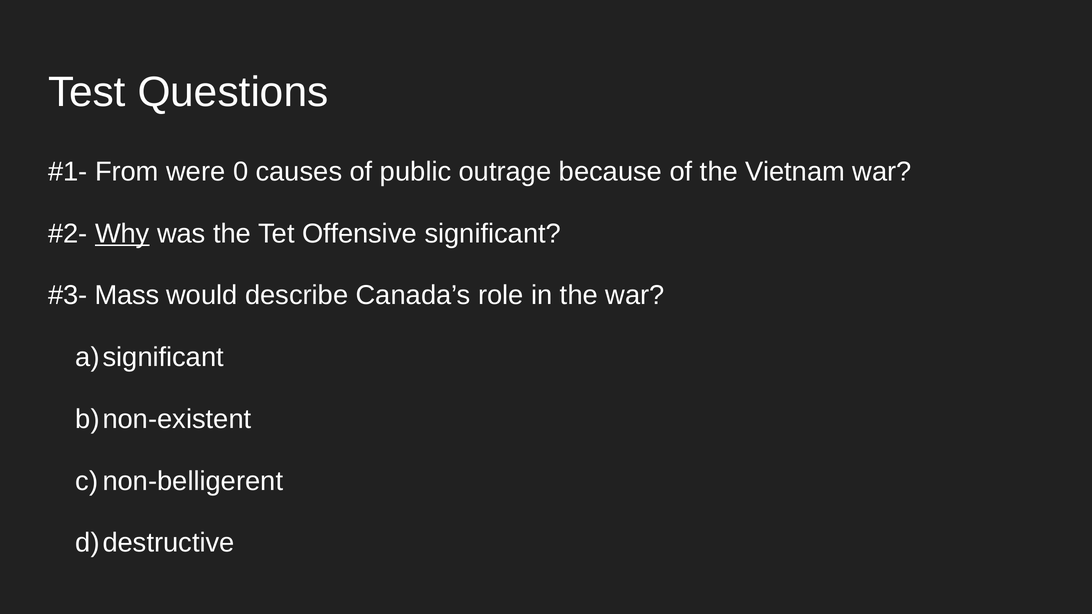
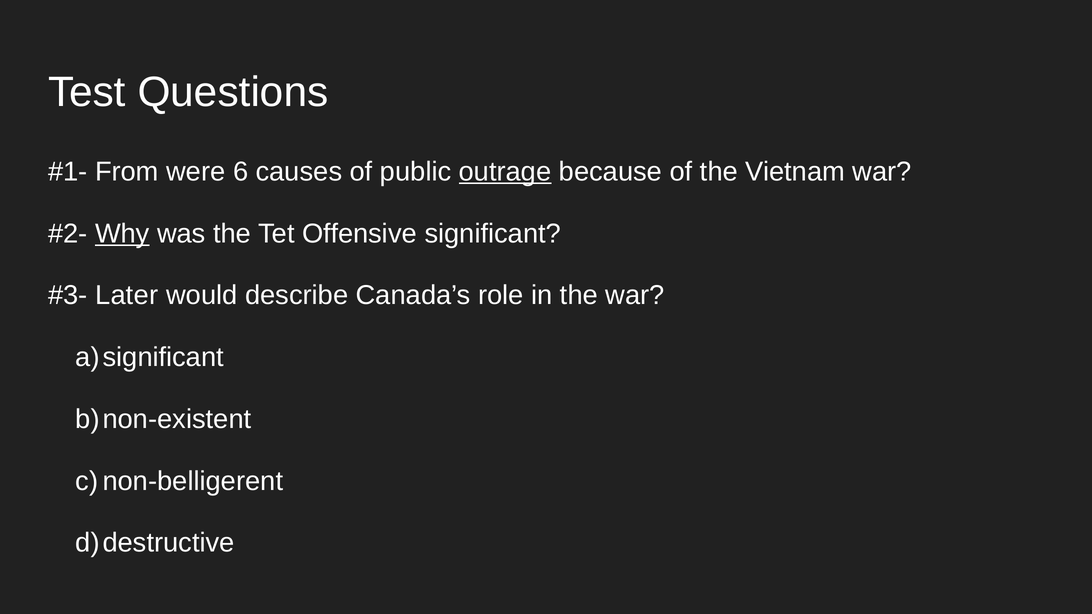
0: 0 -> 6 (241, 172)
outrage underline: none -> present (505, 172)
Mass: Mass -> Later (127, 296)
